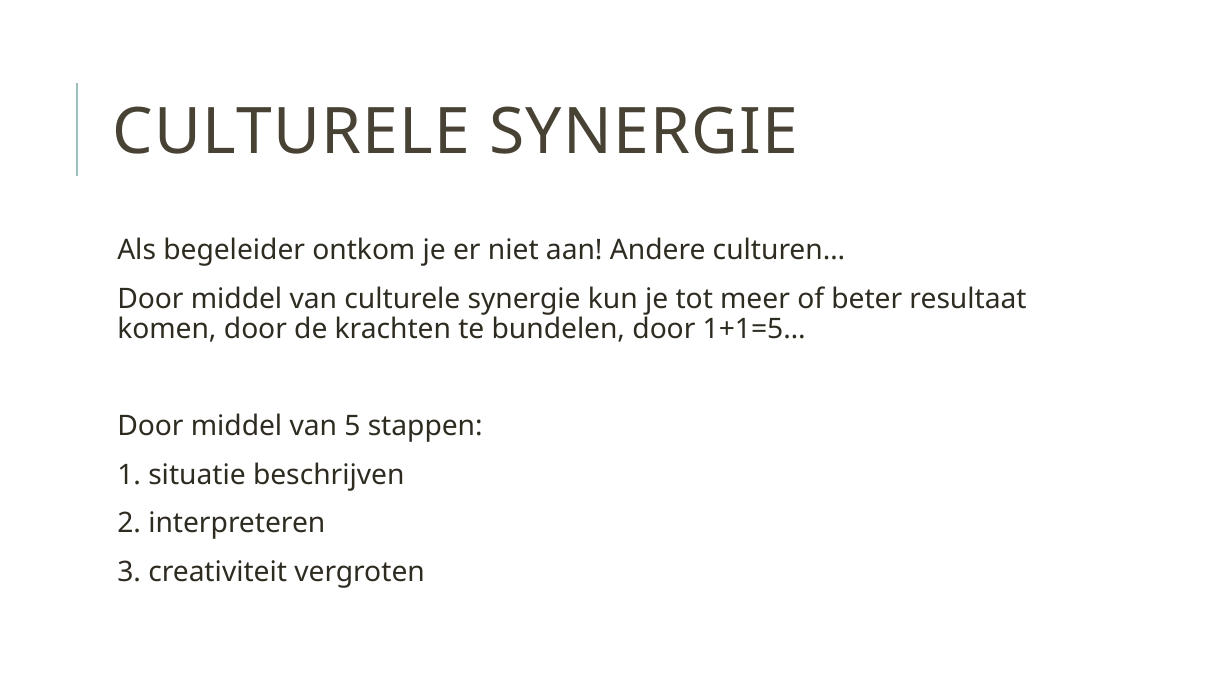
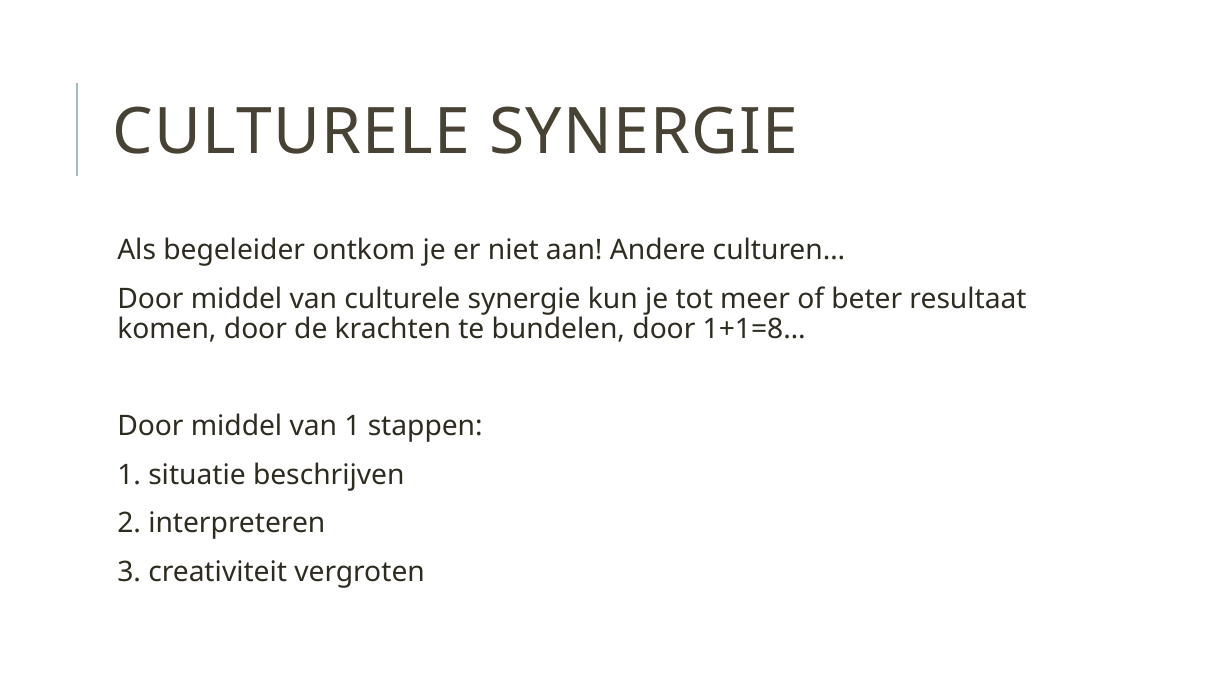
1+1=5…: 1+1=5… -> 1+1=8… (754, 330)
van 5: 5 -> 1 (352, 426)
